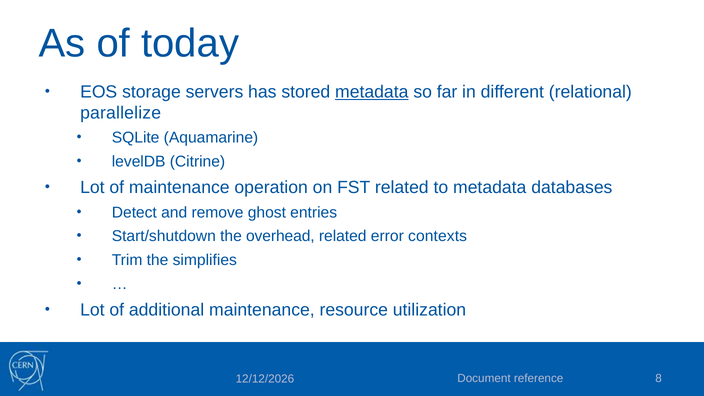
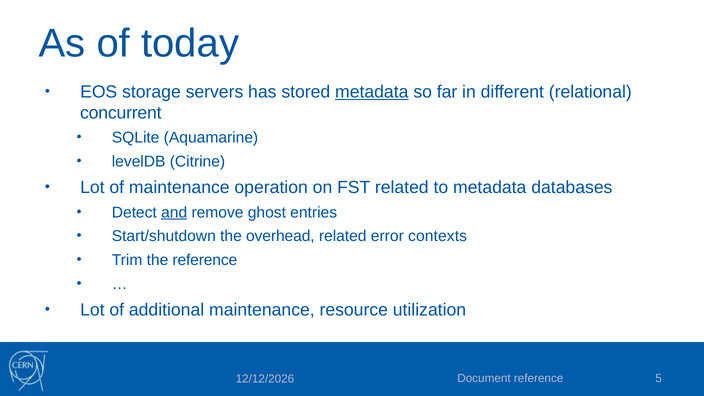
parallelize: parallelize -> concurrent (121, 113)
and underline: none -> present (174, 212)
the simplifies: simplifies -> reference (205, 260)
8: 8 -> 5 (659, 378)
